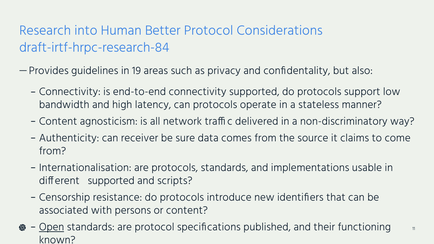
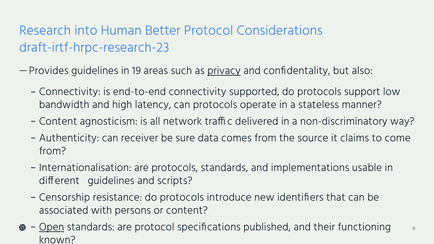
draft-irtf-hrpc-research-84: draft-irtf-hrpc-research-84 -> draft-irtf-hrpc-research-23 (94, 47)
privacy underline: none -> present (224, 71)
different supported: supported -> guidelines (111, 181)
